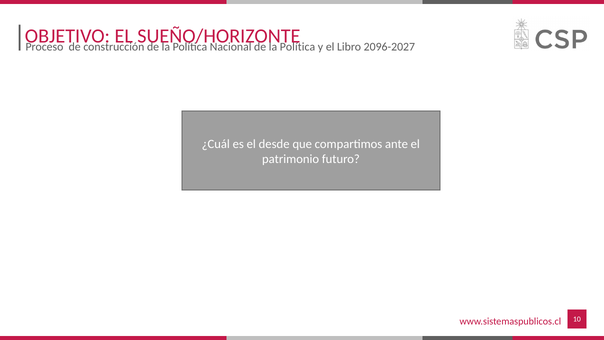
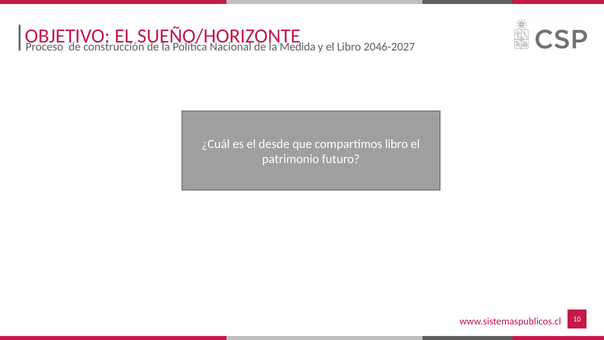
Política: Política -> Medida (298, 47)
2096-2027: 2096-2027 -> 2046-2027 (389, 47)
compartimos ante: ante -> libro (397, 144)
